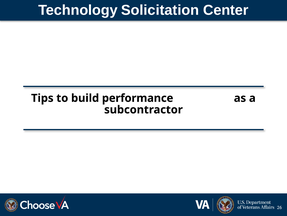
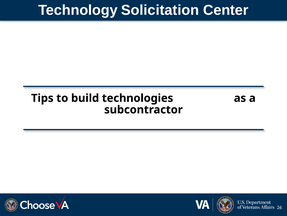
performance: performance -> technologies (138, 98)
